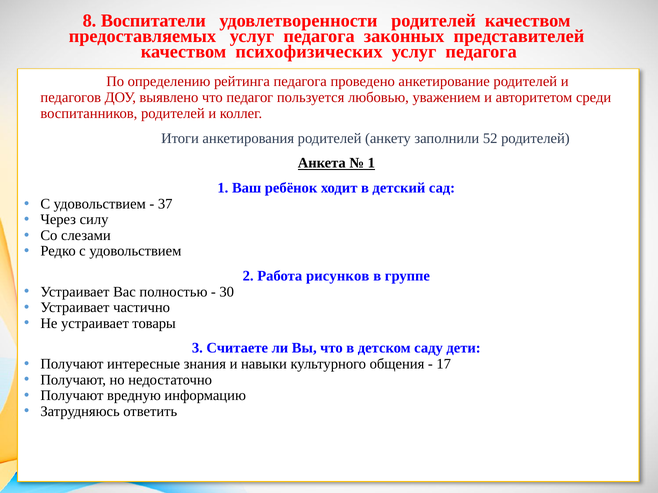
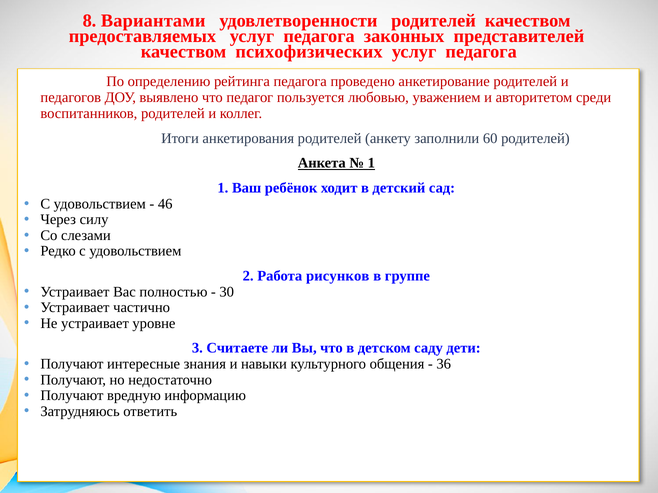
Воспитатели: Воспитатели -> Вариантами (153, 21)
52: 52 -> 60 (490, 138)
37: 37 -> 46 (165, 204)
товары: товары -> уровне (154, 324)
17: 17 -> 36 (444, 364)
